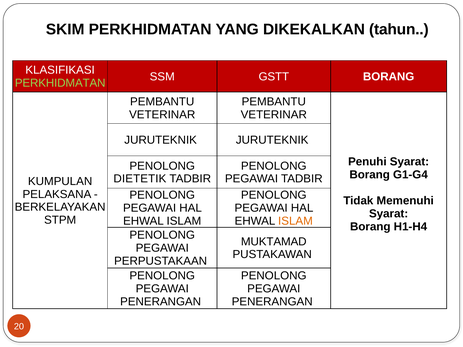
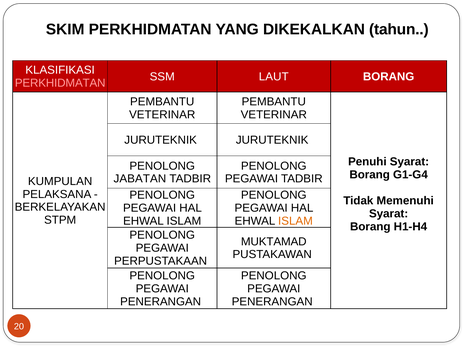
GSTT: GSTT -> LAUT (274, 77)
PERKHIDMATAN colour: light green -> pink (60, 83)
DIETETIK: DIETETIK -> JABATAN (140, 179)
